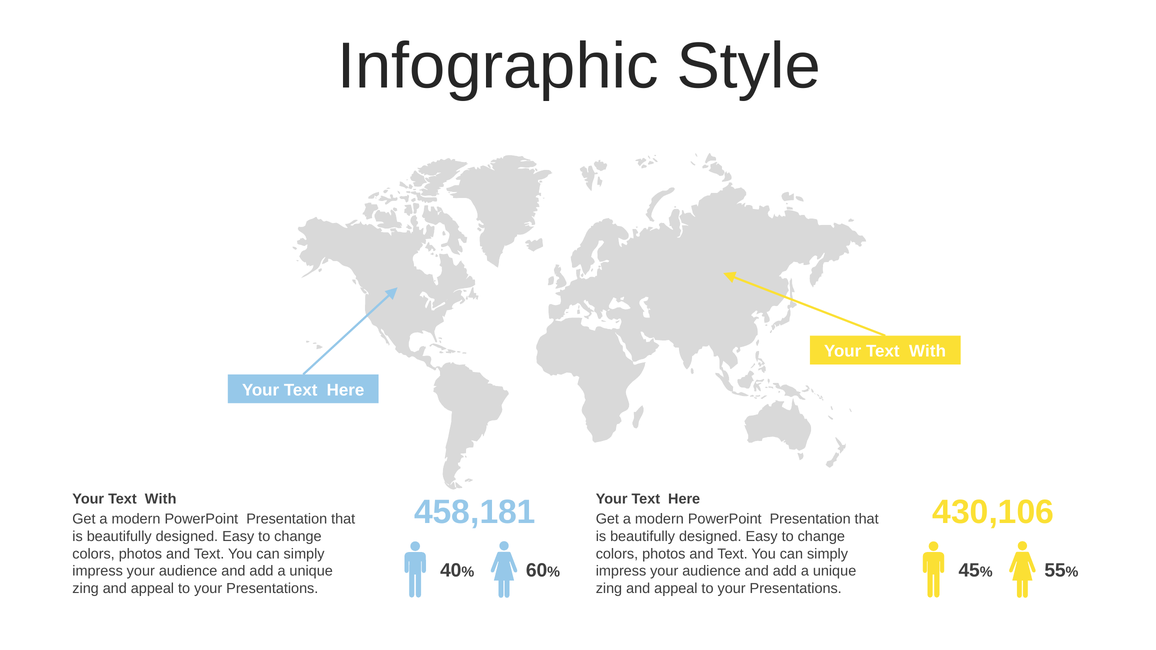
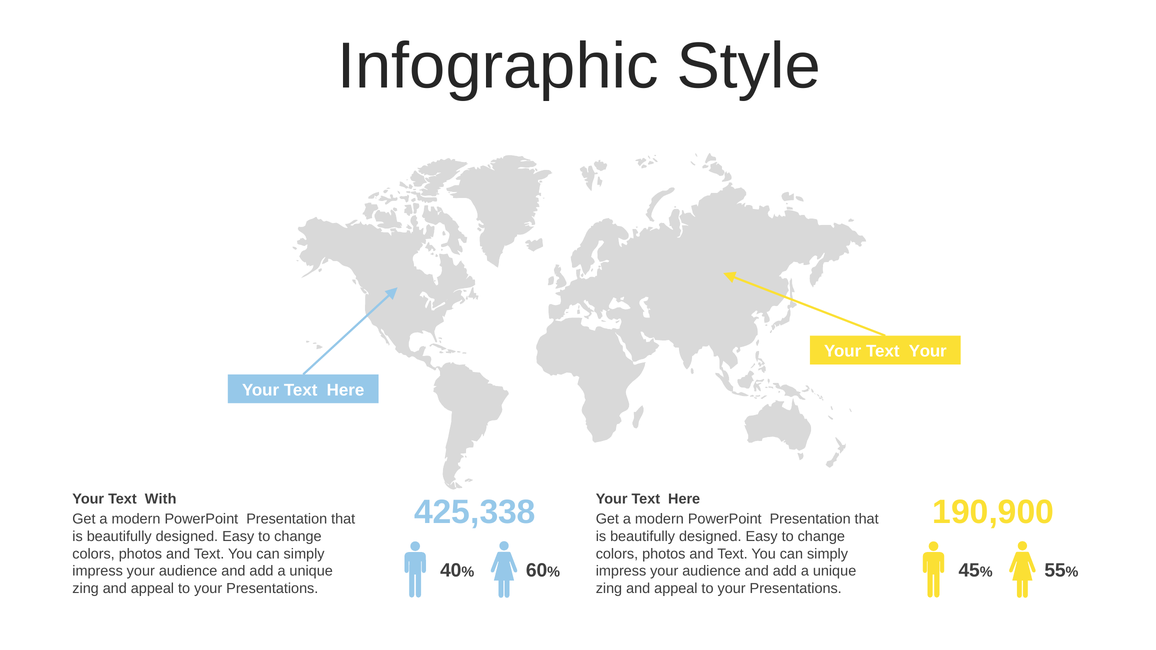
With: With -> Your (928, 351)
430,106: 430,106 -> 190,900 (993, 512)
458,181: 458,181 -> 425,338 (475, 512)
